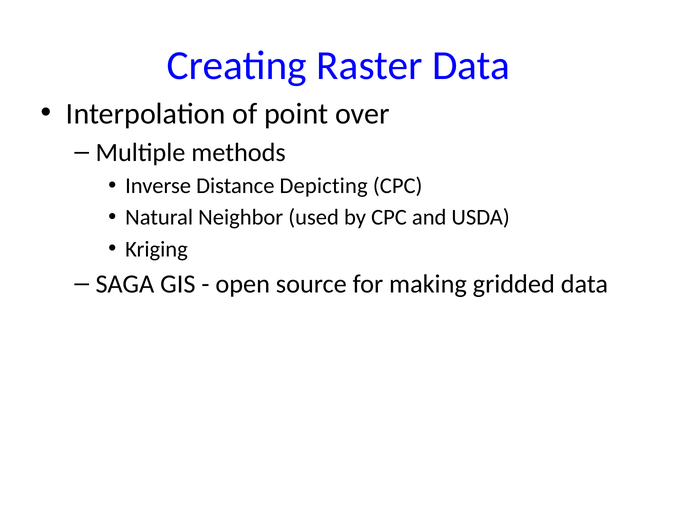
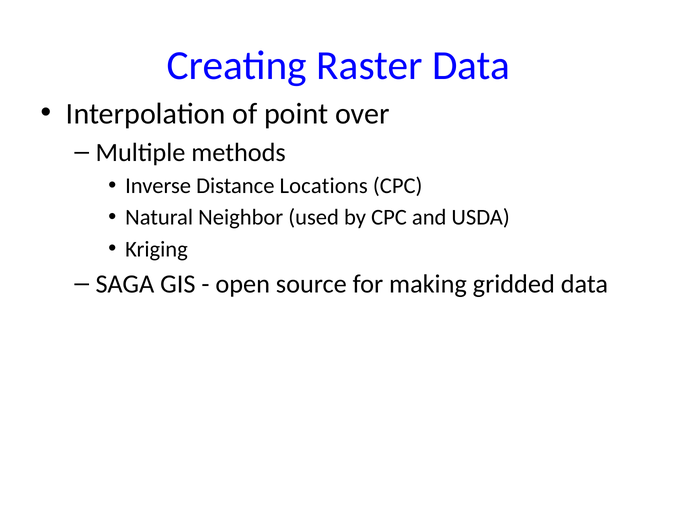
Depicting: Depicting -> Locations (324, 186)
